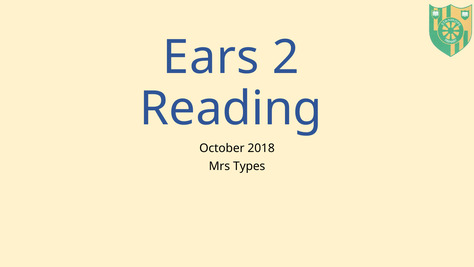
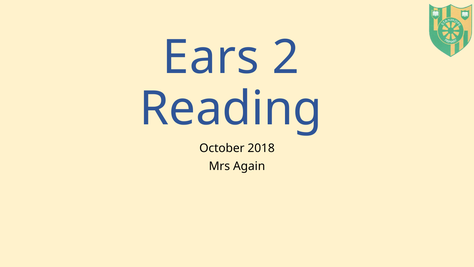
Types: Types -> Again (249, 166)
